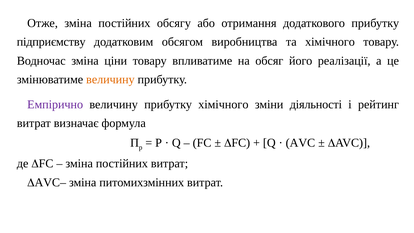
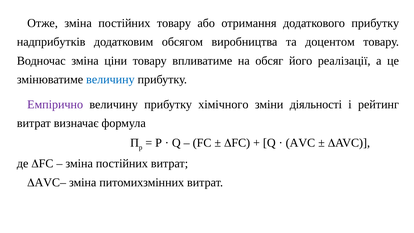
постійних обсягу: обсягу -> товару (174, 23)
підприємству: підприємству -> надприбутків (51, 42)
та хімічного: хімічного -> доцентом (330, 42)
величину colour: orange -> blue (110, 80)
